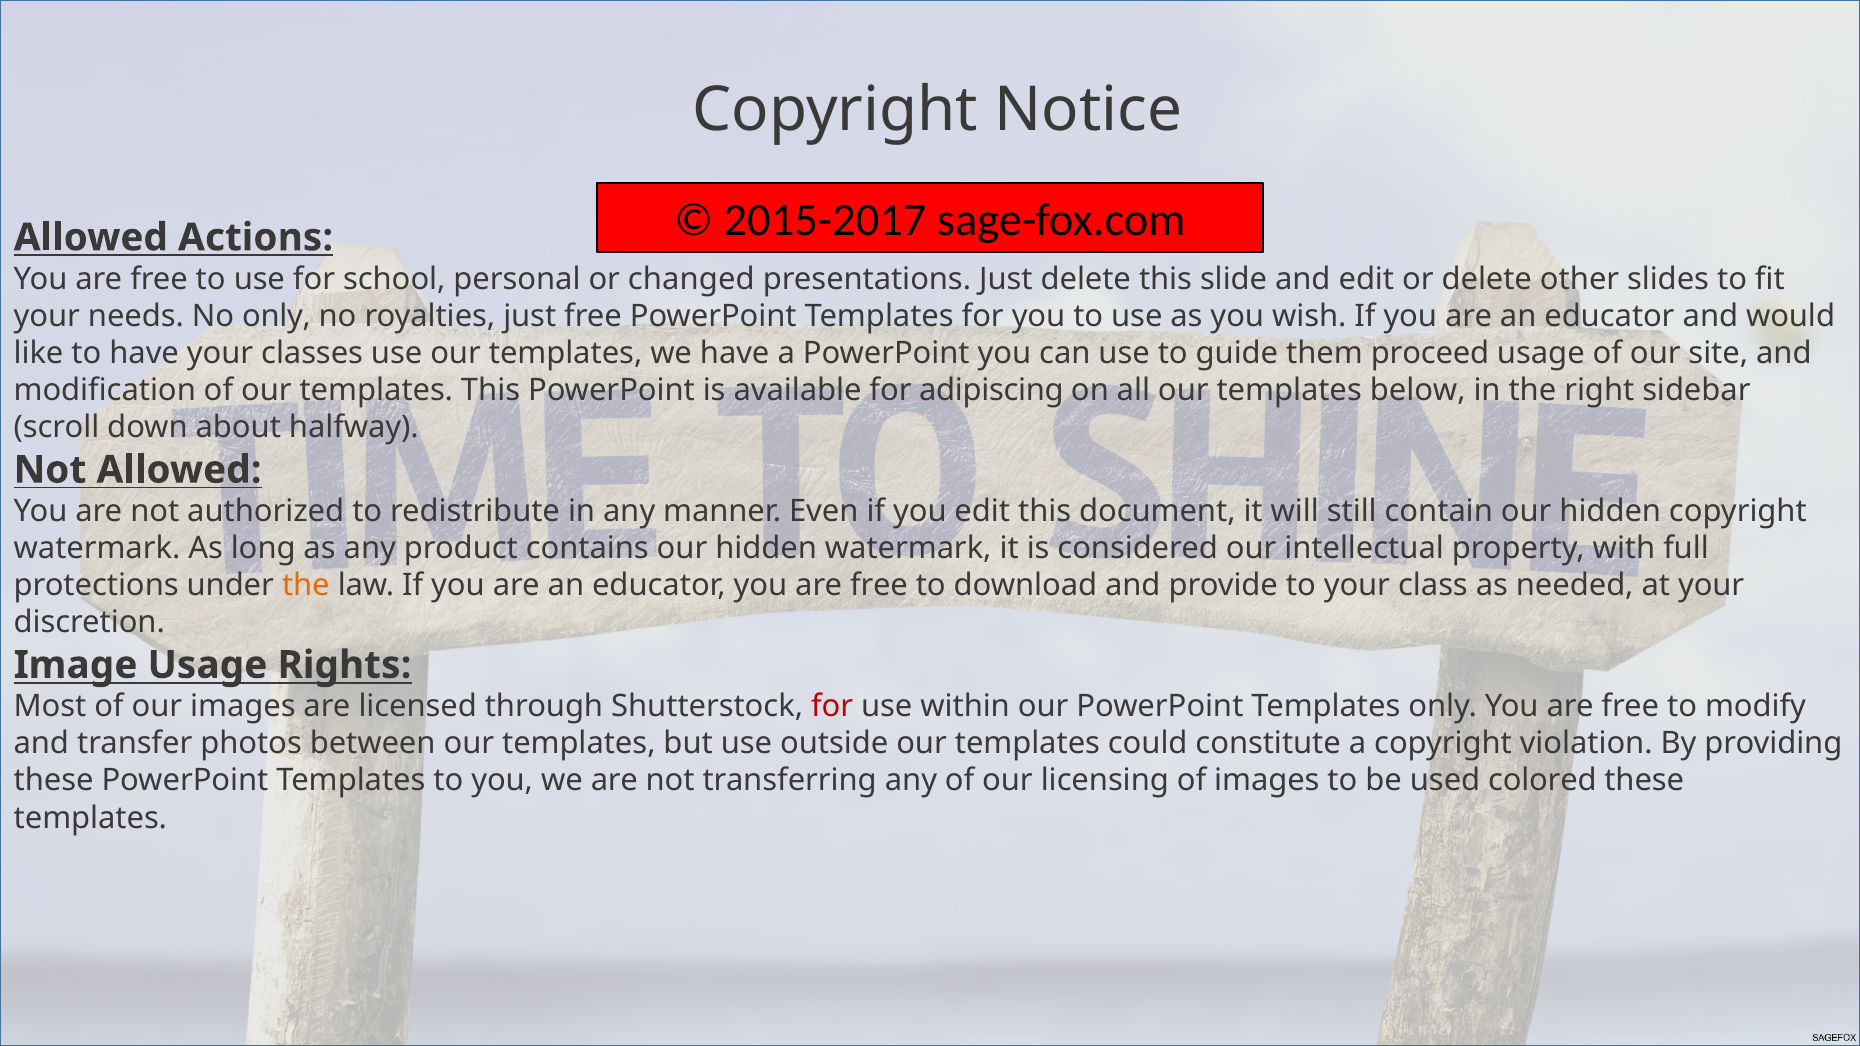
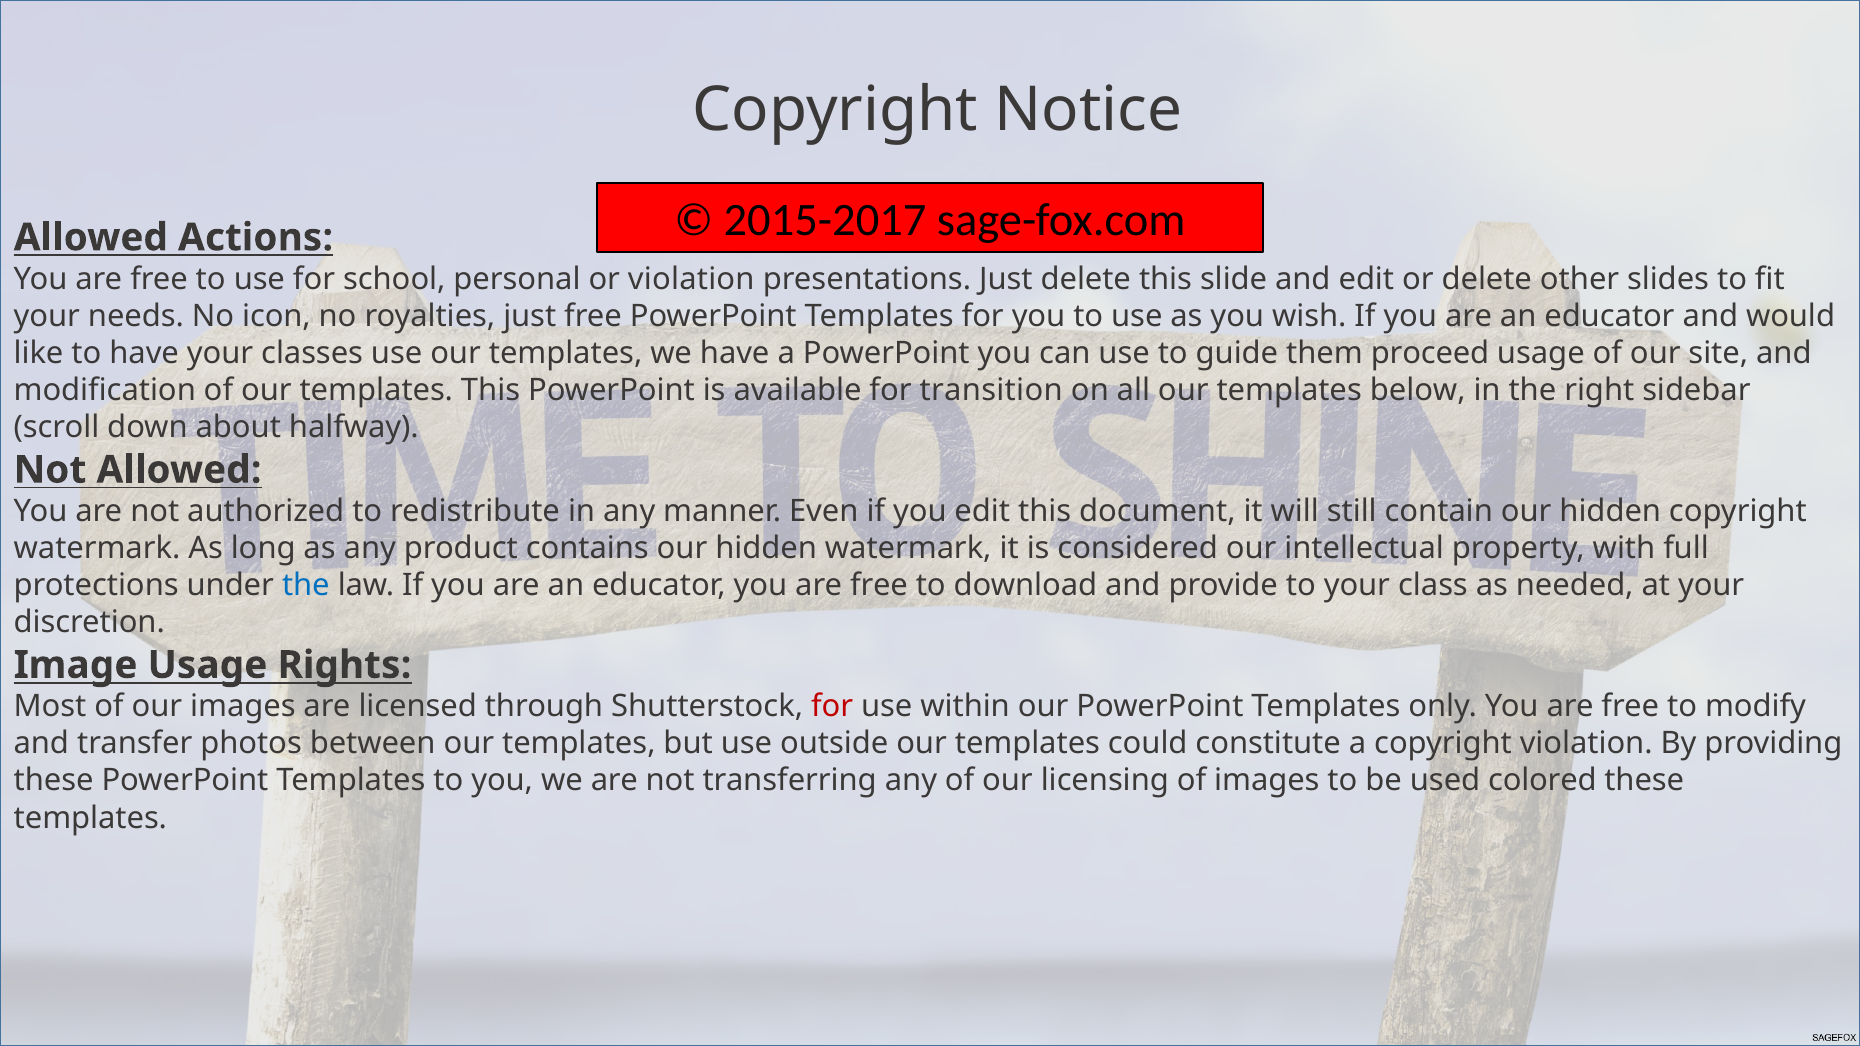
or changed: changed -> violation (691, 279)
No only: only -> icon (276, 316)
adipiscing: adipiscing -> transition (991, 390)
the colour: orange -> blue (306, 586)
